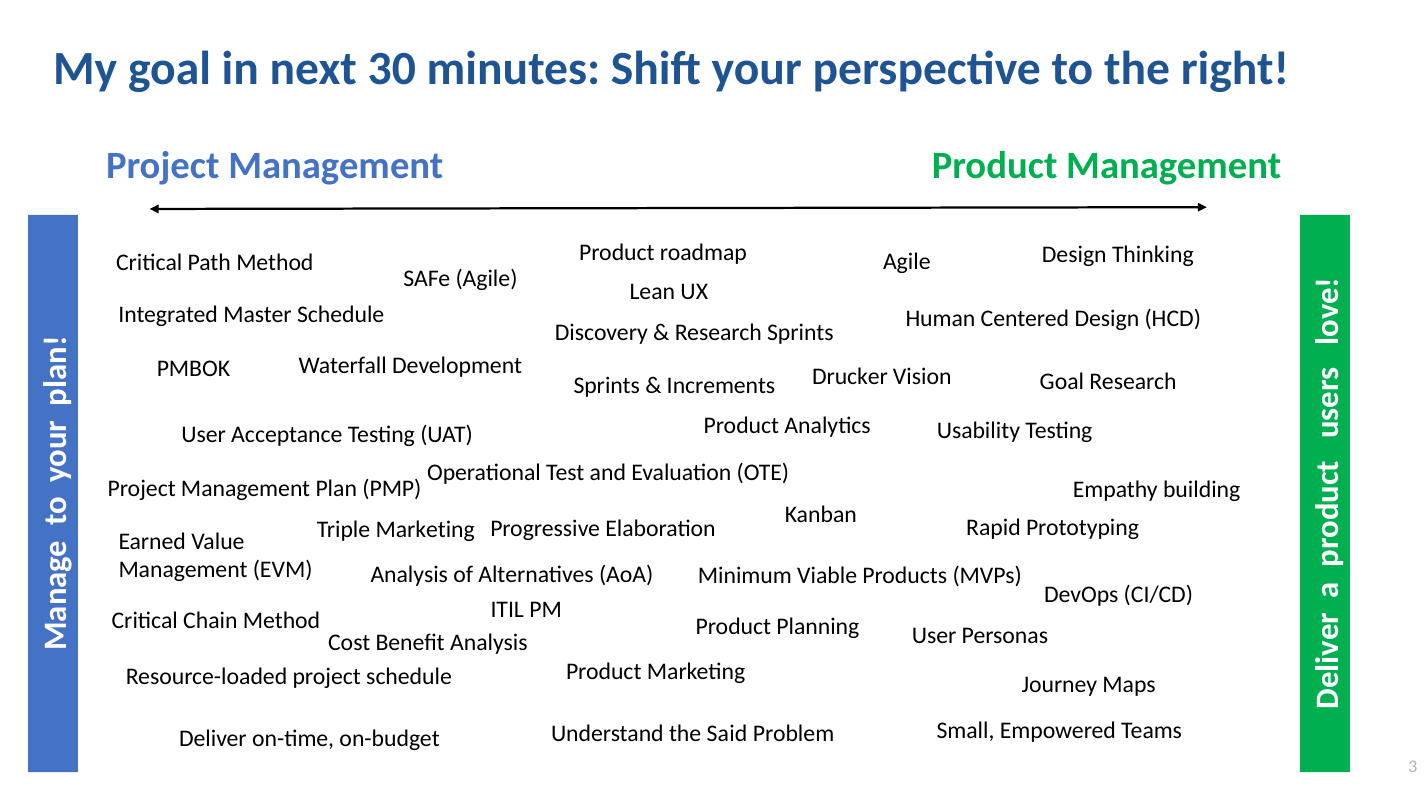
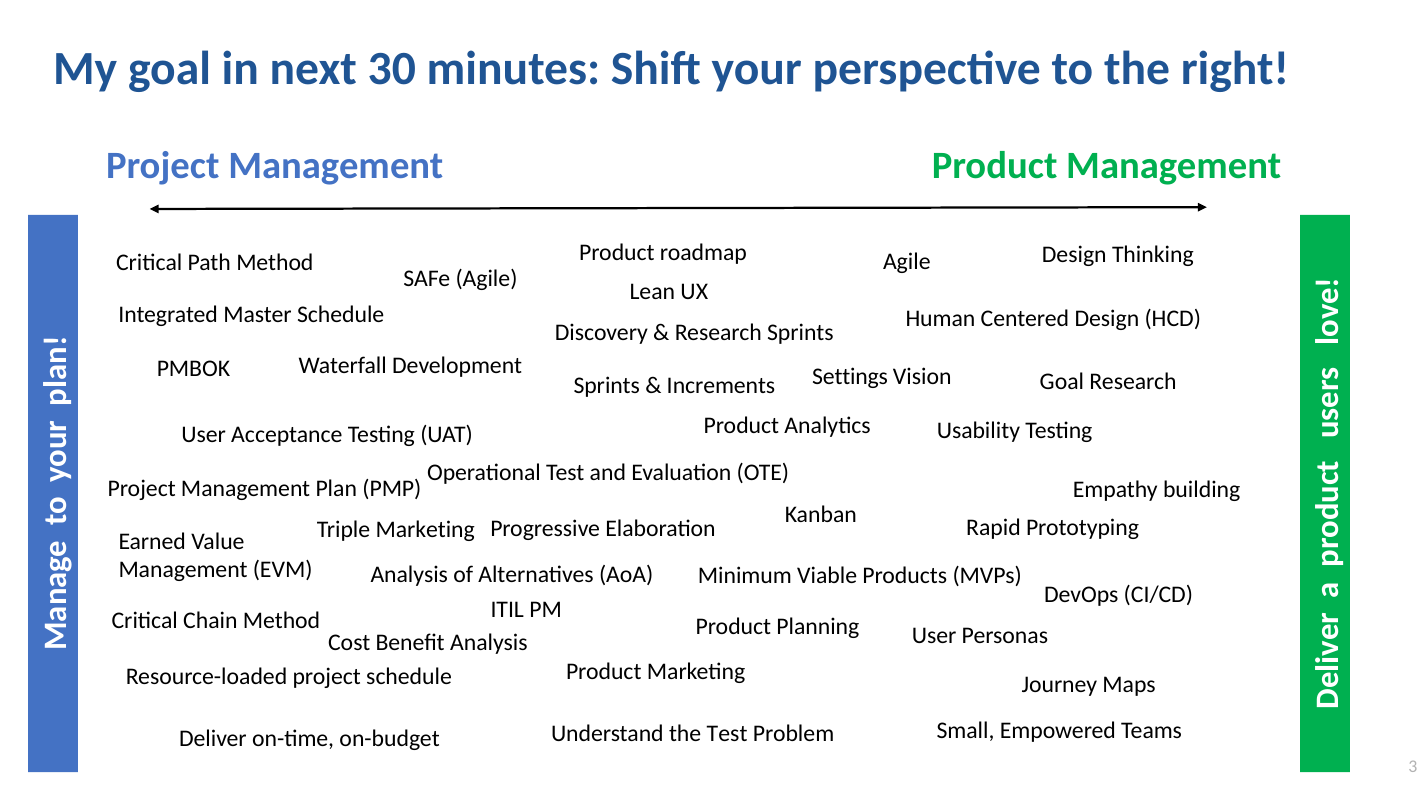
Drucker: Drucker -> Settings (850, 377)
the Said: Said -> Test (727, 734)
